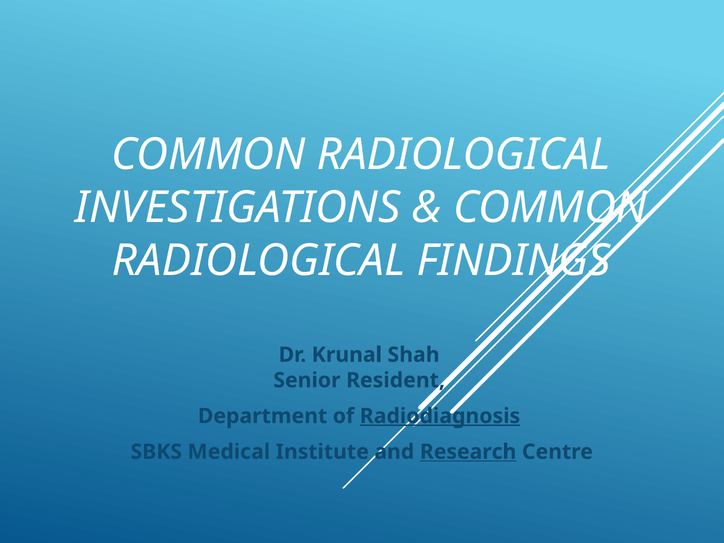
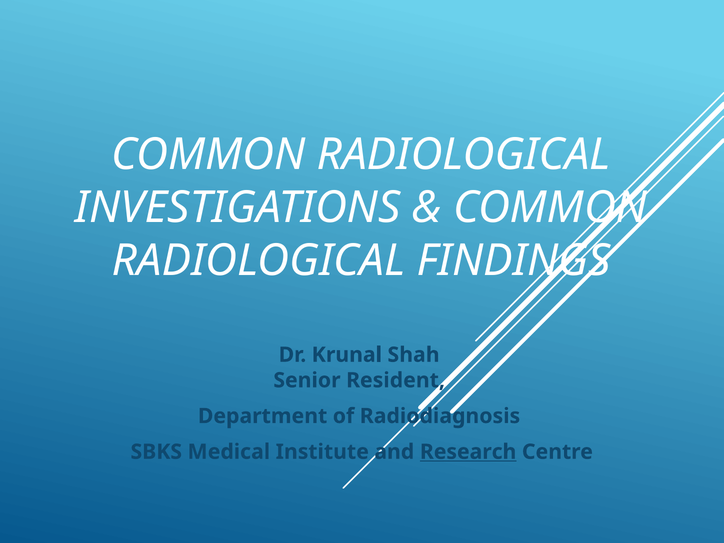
Radiodiagnosis underline: present -> none (440, 416)
